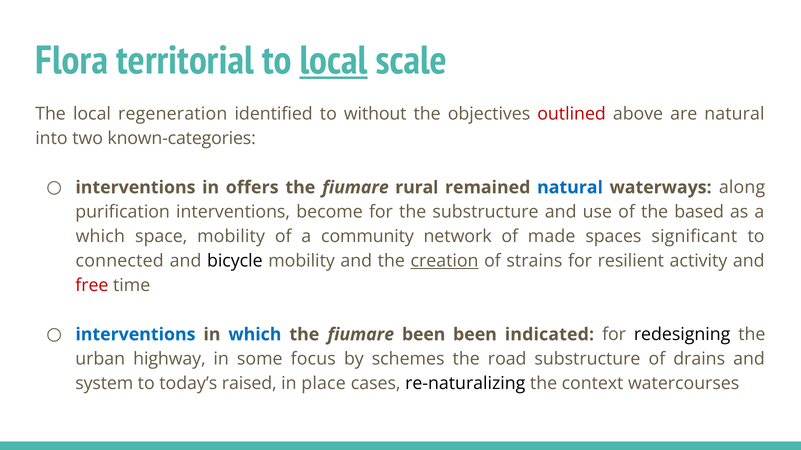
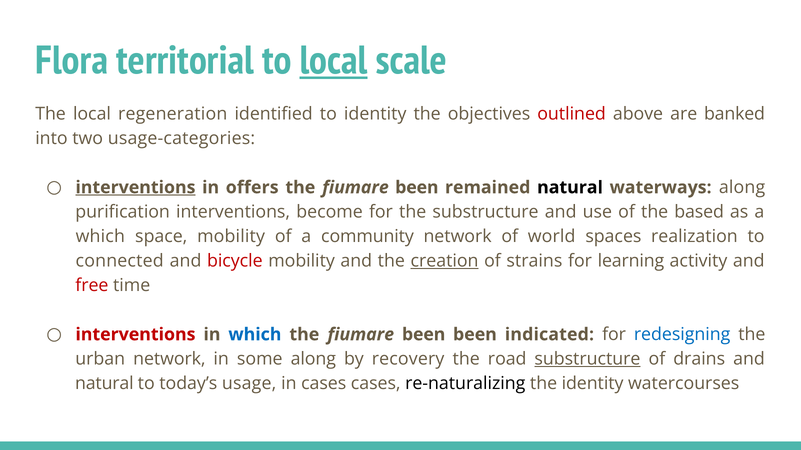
to without: without -> identity (375, 114)
are natural: natural -> banked (735, 114)
known-categories: known-categories -> usage-categories (181, 139)
interventions underline: none -> present (135, 188)
rural: rural -> been (417, 188)
natural colour: blue -> black (570, 188)
made: made -> world (552, 237)
significant: significant -> realization (694, 237)
bicycle colour: black -> red (235, 261)
resilient: resilient -> learning (631, 261)
interventions colour: blue -> red (135, 335)
redesigning colour: black -> blue (682, 335)
urban highway: highway -> network (169, 359)
some focus: focus -> along (313, 359)
schemes: schemes -> recovery (408, 359)
substructure underline: none -> present (587, 359)
system: system -> natural (104, 384)
raised: raised -> usage (249, 384)
in place: place -> cases (324, 384)
the context: context -> identity (593, 384)
